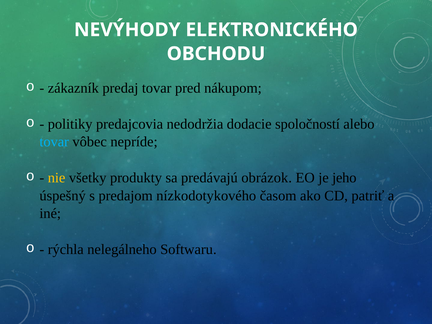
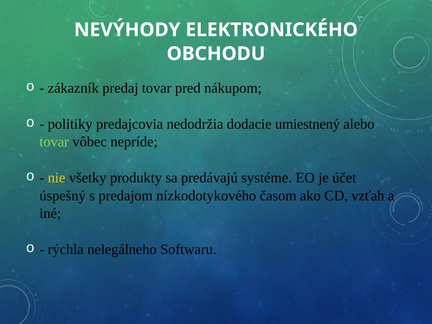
spoločností: spoločností -> umiestnený (308, 124)
tovar colour: light blue -> light green (54, 142)
obrázok: obrázok -> systéme (267, 178)
jeho: jeho -> účet (344, 178)
patriť: patriť -> vzťah (368, 196)
